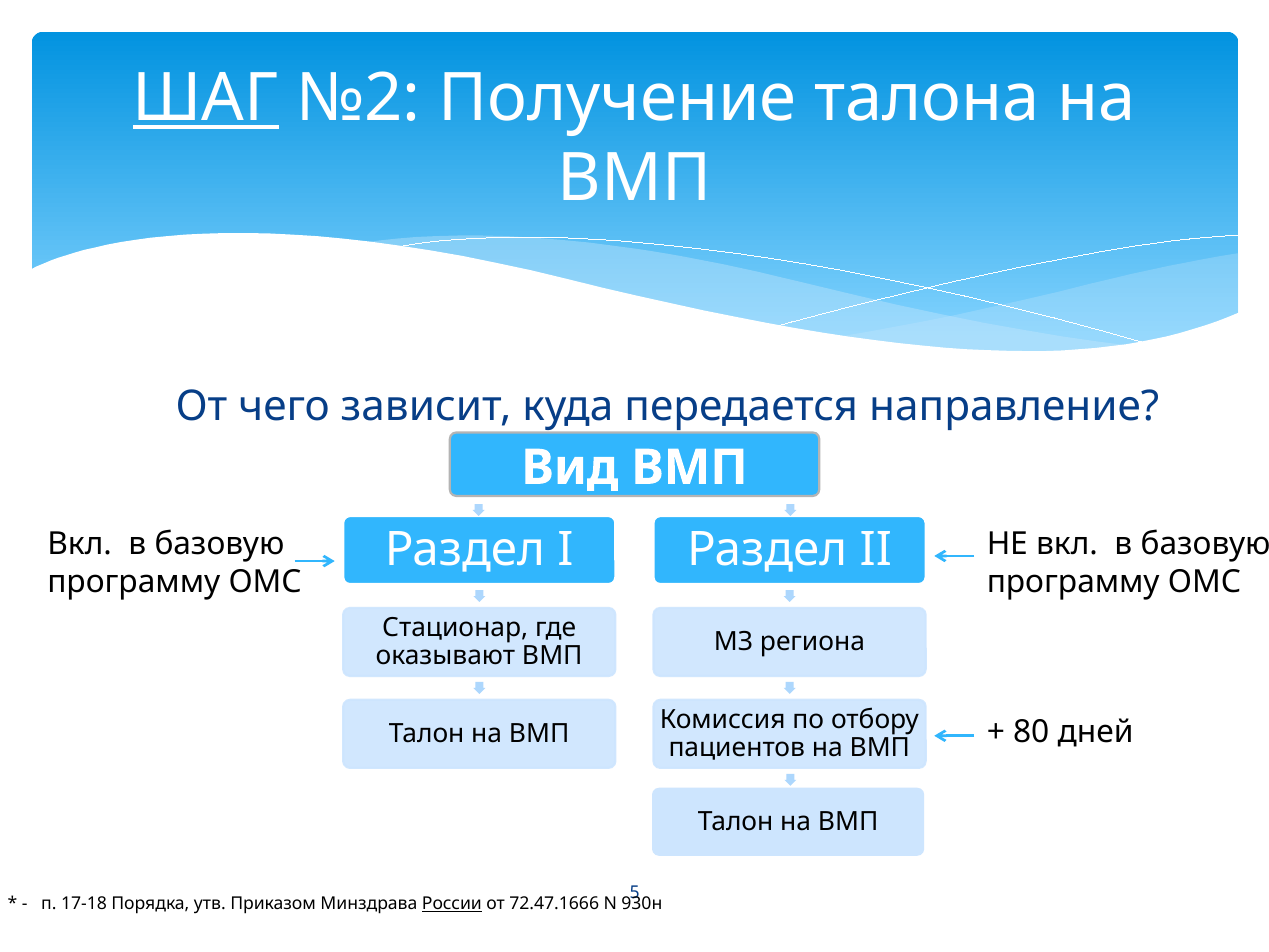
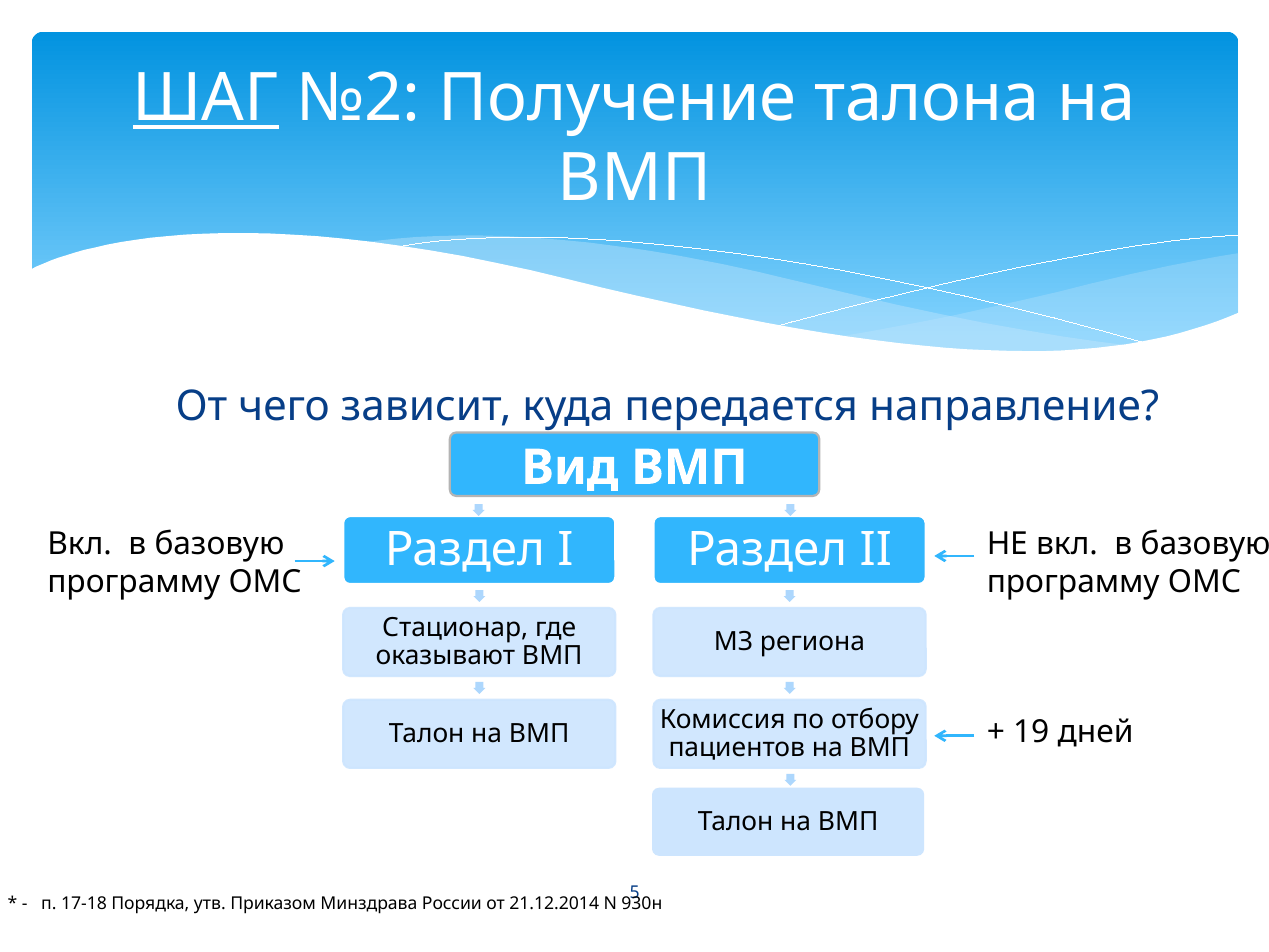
80: 80 -> 19 (1031, 732)
России underline: present -> none (452, 904)
72.47.1666: 72.47.1666 -> 21.12.2014 (554, 904)
